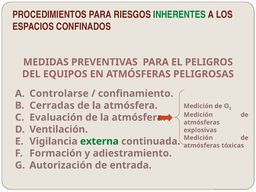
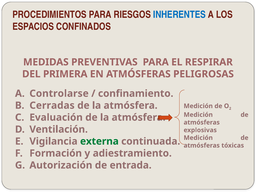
INHERENTES colour: green -> blue (179, 15)
PELIGROS: PELIGROS -> RESPIRAR (209, 62)
EQUIPOS: EQUIPOS -> PRIMERA (65, 74)
